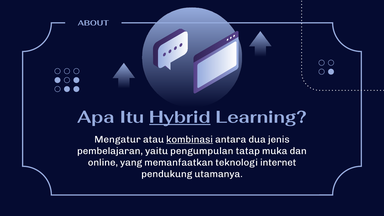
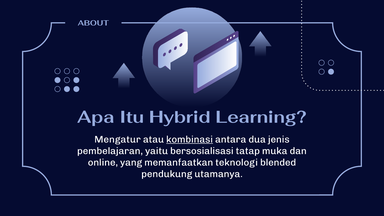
Hybrid underline: present -> none (180, 117)
pengumpulan: pengumpulan -> bersosialisasi (202, 151)
internet: internet -> blended (278, 162)
